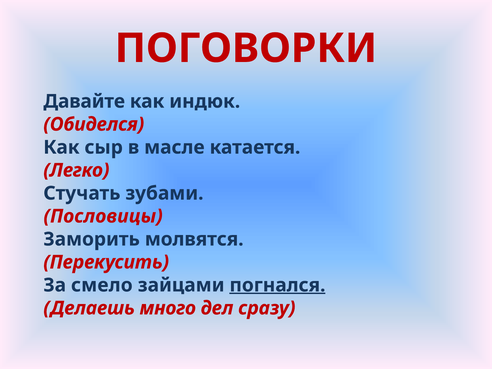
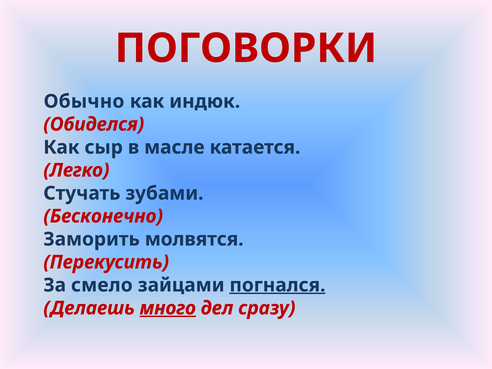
Давайте: Давайте -> Обычно (84, 101)
Пословицы: Пословицы -> Бесконечно (103, 216)
много underline: none -> present (168, 308)
